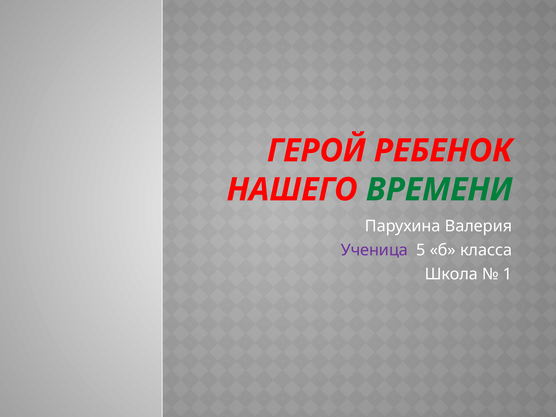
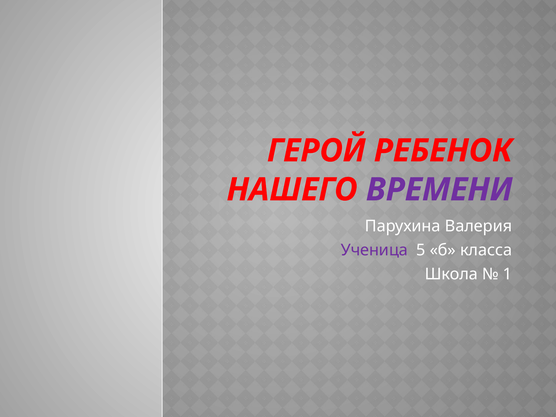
ВРЕМЕНИ colour: green -> purple (439, 190)
